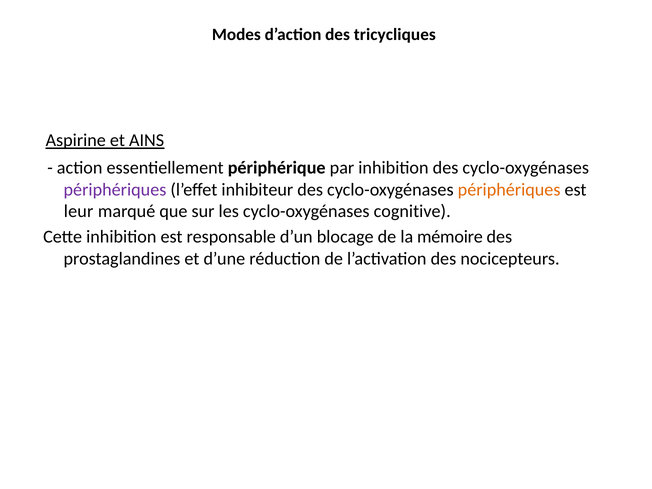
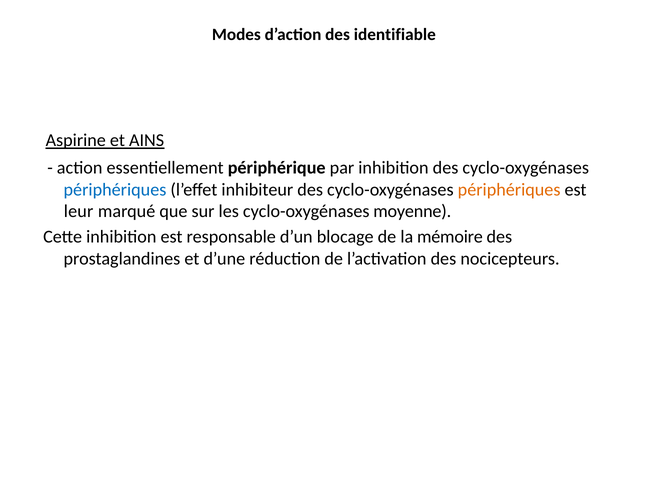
tricycliques: tricycliques -> identifiable (395, 34)
périphériques colour: purple -> blue (115, 190)
cognitive: cognitive -> moyenne (412, 211)
